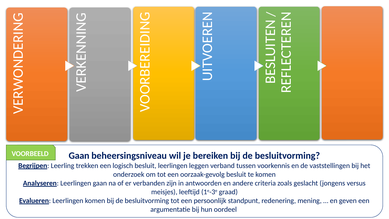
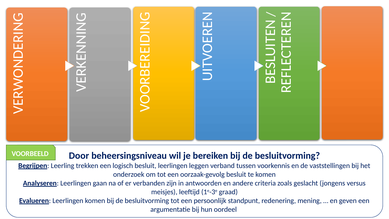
Gaan: Gaan -> Door (79, 155)
